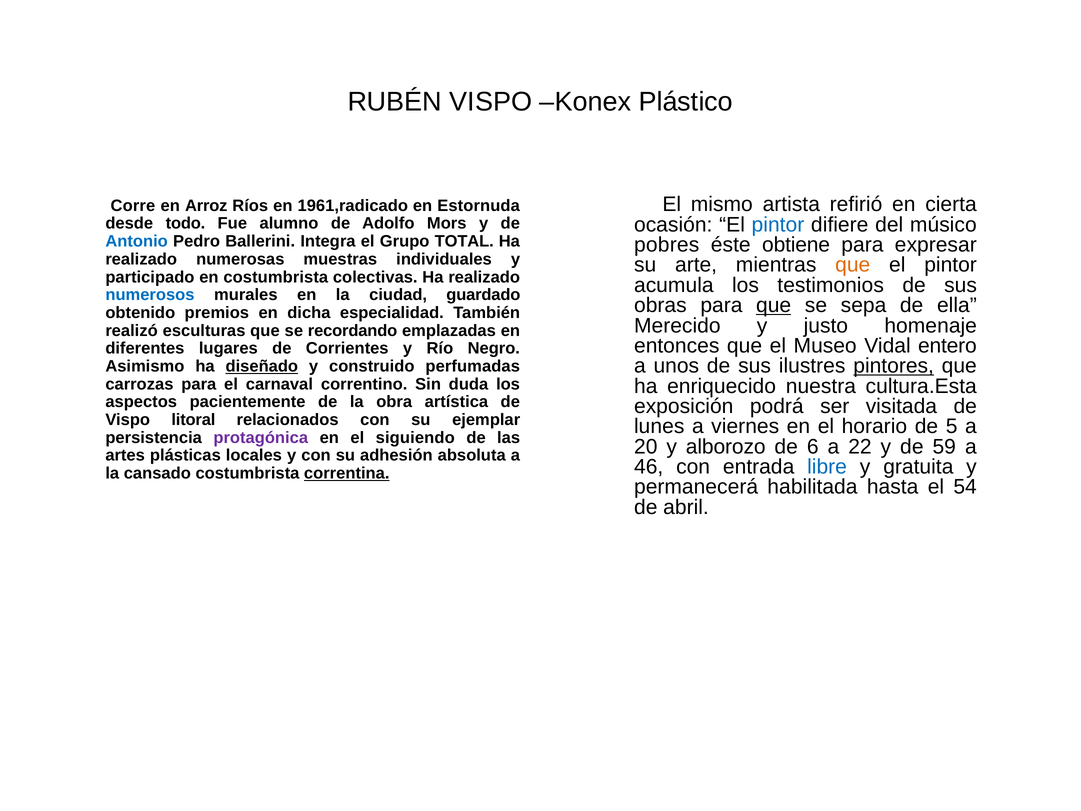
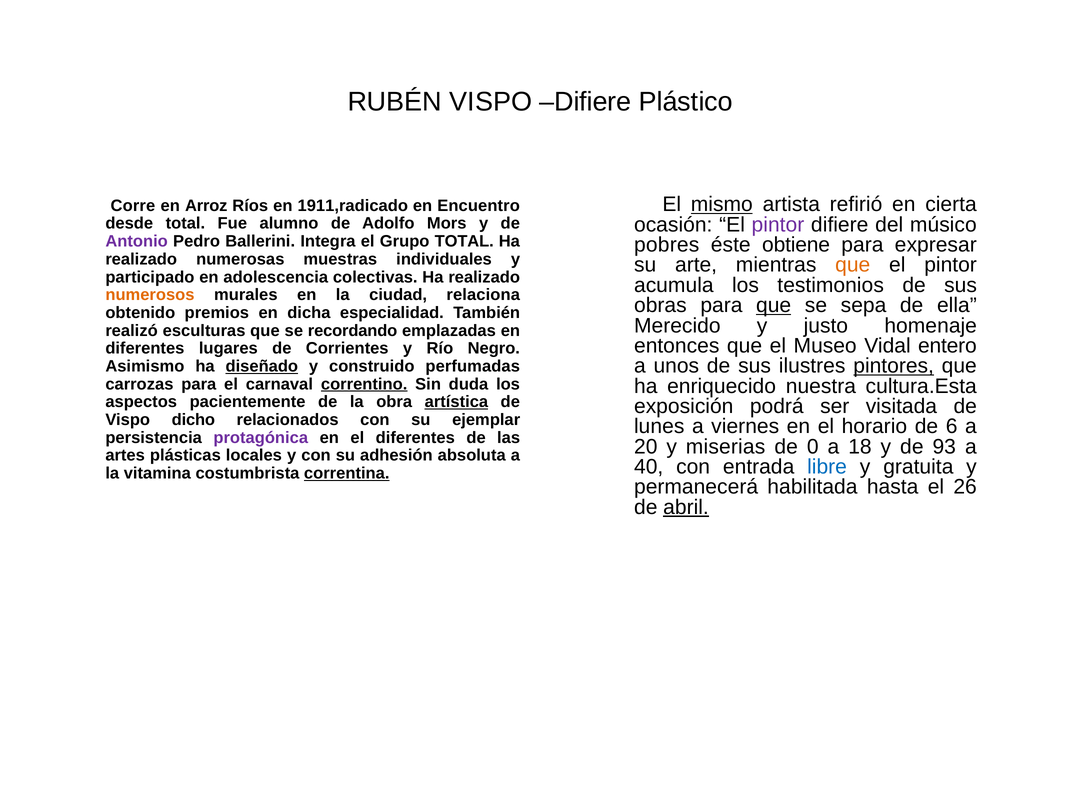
VISPO Konex: Konex -> Difiere (585, 102)
mismo underline: none -> present (722, 204)
1961,radicado: 1961,radicado -> 1911,radicado (353, 206)
Estornuda: Estornuda -> Encuentro (479, 206)
pintor colour: blue -> purple (778, 225)
desde todo: todo -> total (185, 223)
Antonio colour: blue -> purple (137, 241)
en costumbrista: costumbrista -> adolescencia (276, 277)
numerosos colour: blue -> orange (150, 295)
guardado: guardado -> relaciona (483, 295)
correntino underline: none -> present (364, 384)
artística underline: none -> present (456, 402)
litoral: litoral -> dicho (193, 420)
5: 5 -> 6 (952, 426)
el siguiendo: siguiendo -> diferentes (415, 437)
alborozo: alborozo -> miserias (726, 447)
6: 6 -> 0 (813, 447)
22: 22 -> 18 (860, 447)
59: 59 -> 93 (944, 447)
46: 46 -> 40 (649, 467)
cansado: cansado -> vitamina (157, 473)
54: 54 -> 26 (965, 487)
abril underline: none -> present (686, 507)
